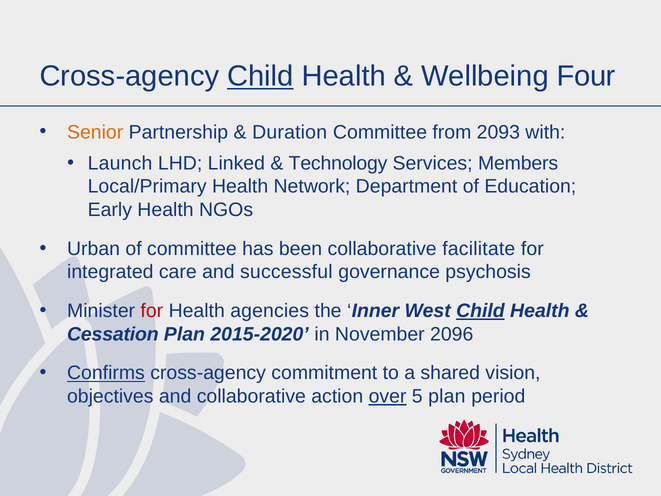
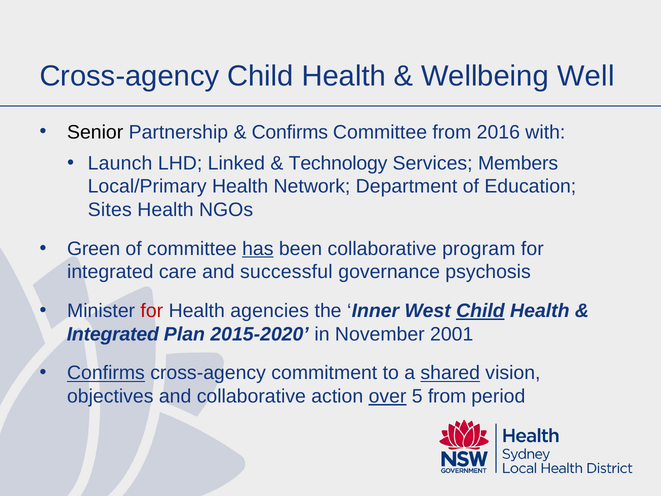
Child underline: present -> none (260, 76)
Four: Four -> Well (586, 76)
Senior colour: orange -> black (95, 132)
Duration: Duration -> Confirms (290, 132)
2093: 2093 -> 2016 (498, 132)
Early: Early -> Sites (110, 210)
Urban: Urban -> Green (94, 249)
has underline: none -> present (258, 249)
facilitate: facilitate -> program (479, 249)
Cessation: Cessation -> Integrated (113, 334)
2096: 2096 -> 2001 (452, 334)
shared underline: none -> present (450, 373)
5 plan: plan -> from (447, 396)
